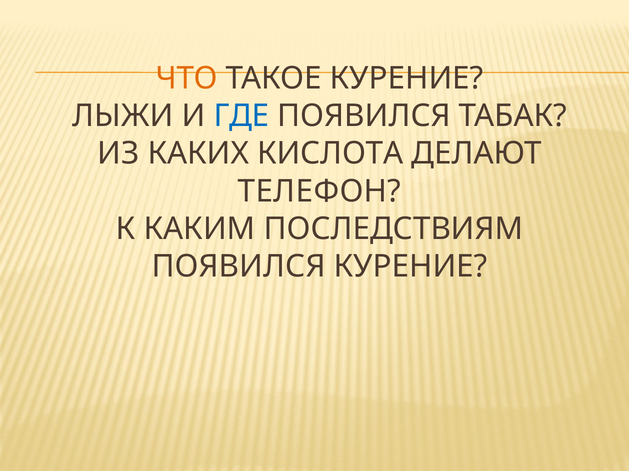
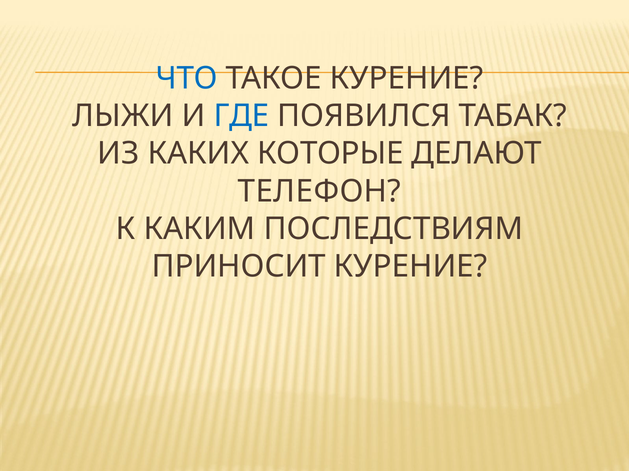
ЧТО colour: orange -> blue (187, 78)
КИСЛОТА: КИСЛОТА -> КОТОРЫЕ (330, 154)
ПОЯВИЛСЯ: ПОЯВИЛСЯ -> ПРИНОСИТ (239, 267)
